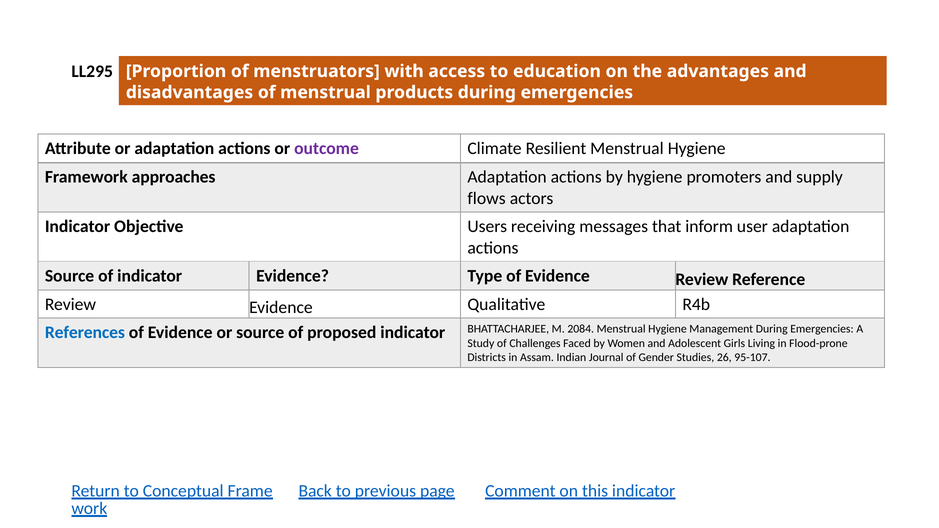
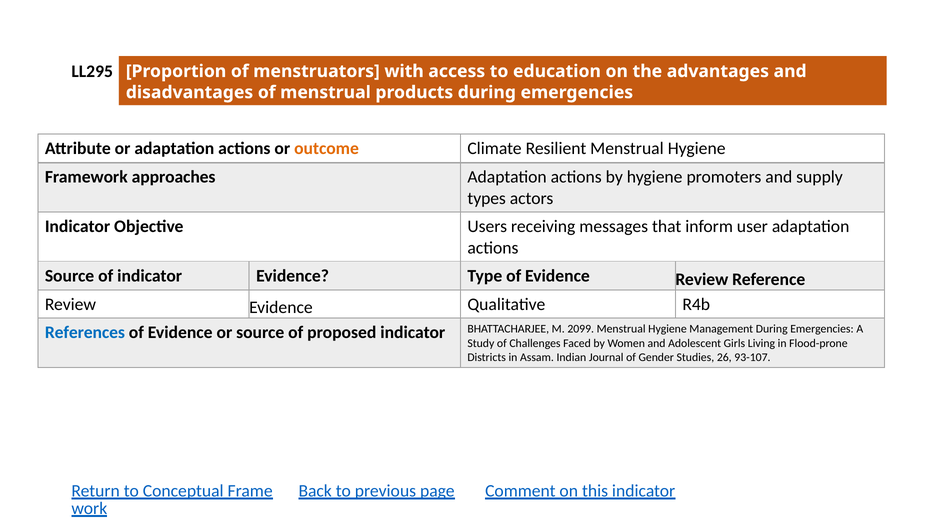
outcome colour: purple -> orange (327, 149)
flows: flows -> types (487, 199)
2084: 2084 -> 2099 (581, 329)
95-107: 95-107 -> 93-107 (752, 358)
